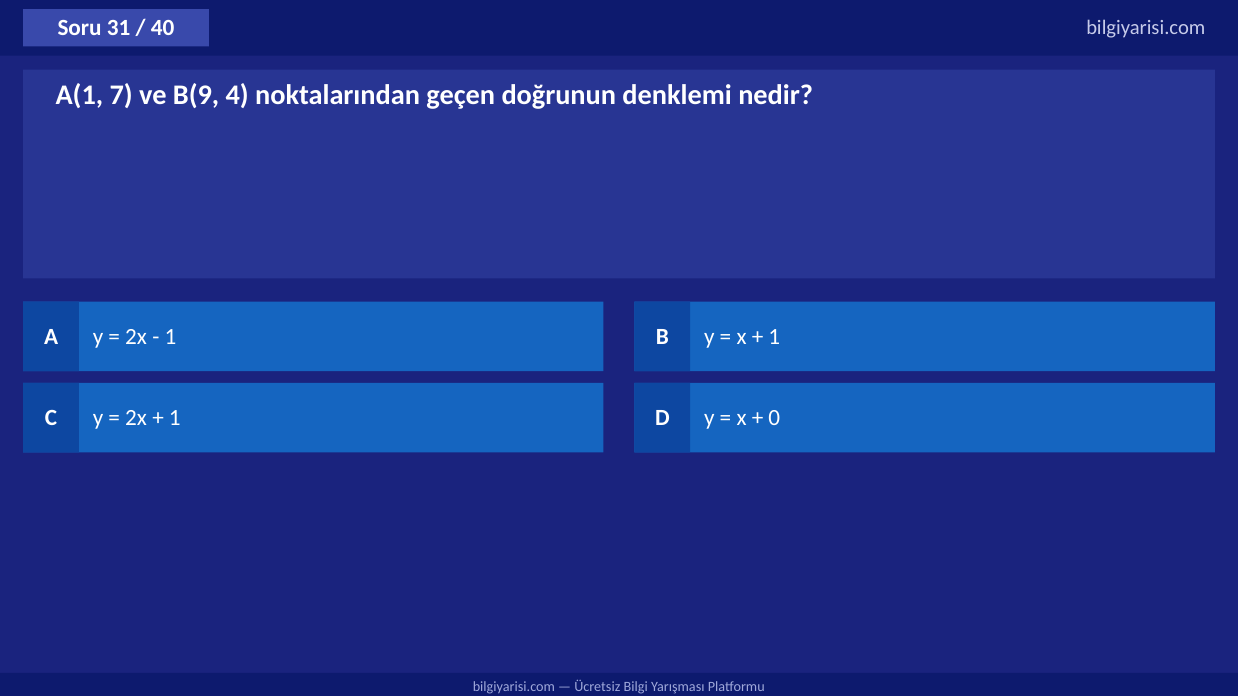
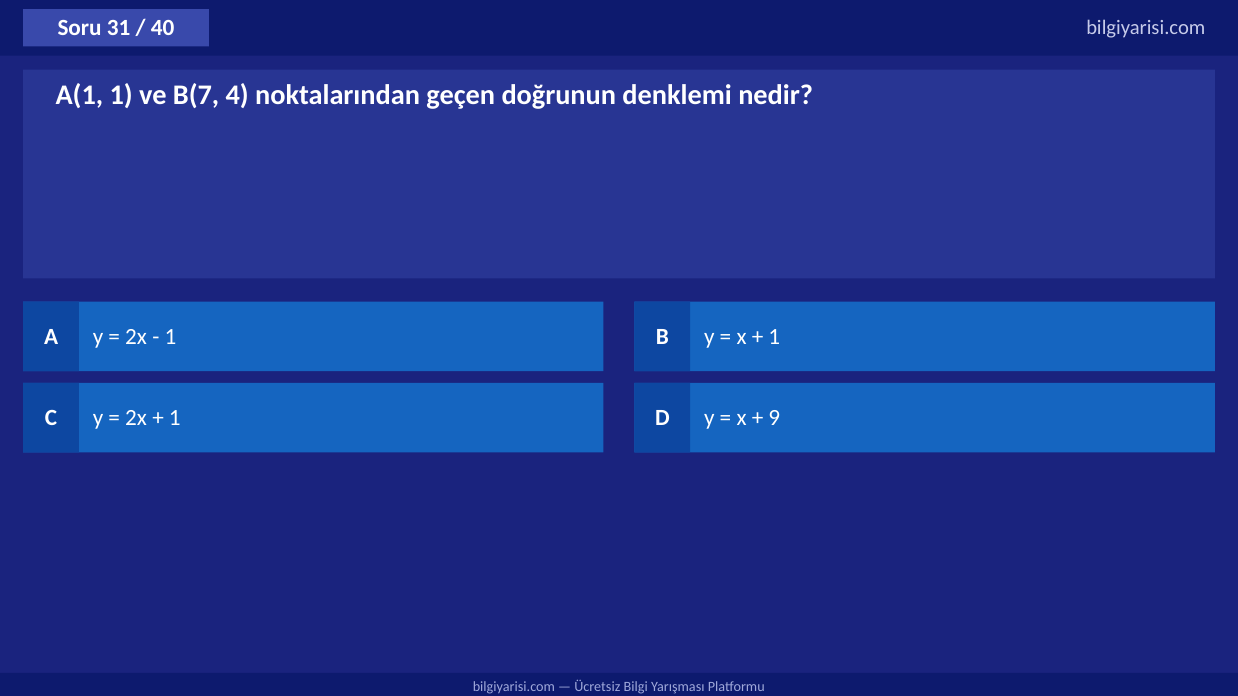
A(1 7: 7 -> 1 (121, 95)
B(9: B(9 -> B(7 (196, 95)
0: 0 -> 9 (774, 418)
